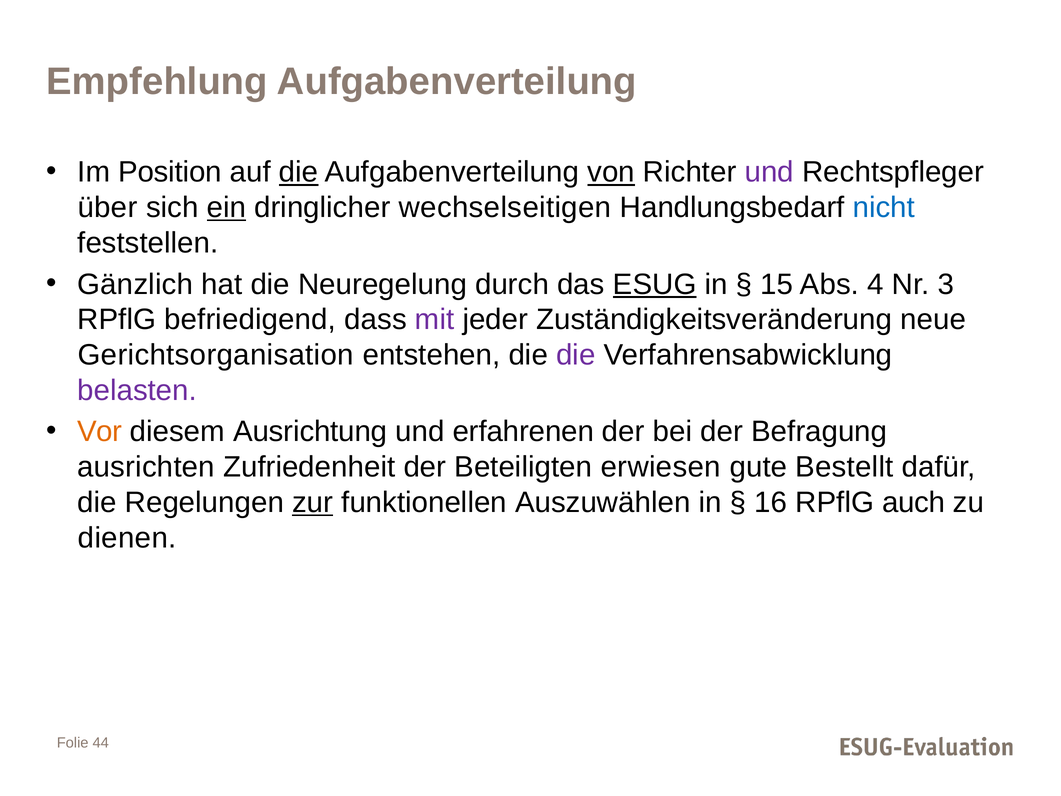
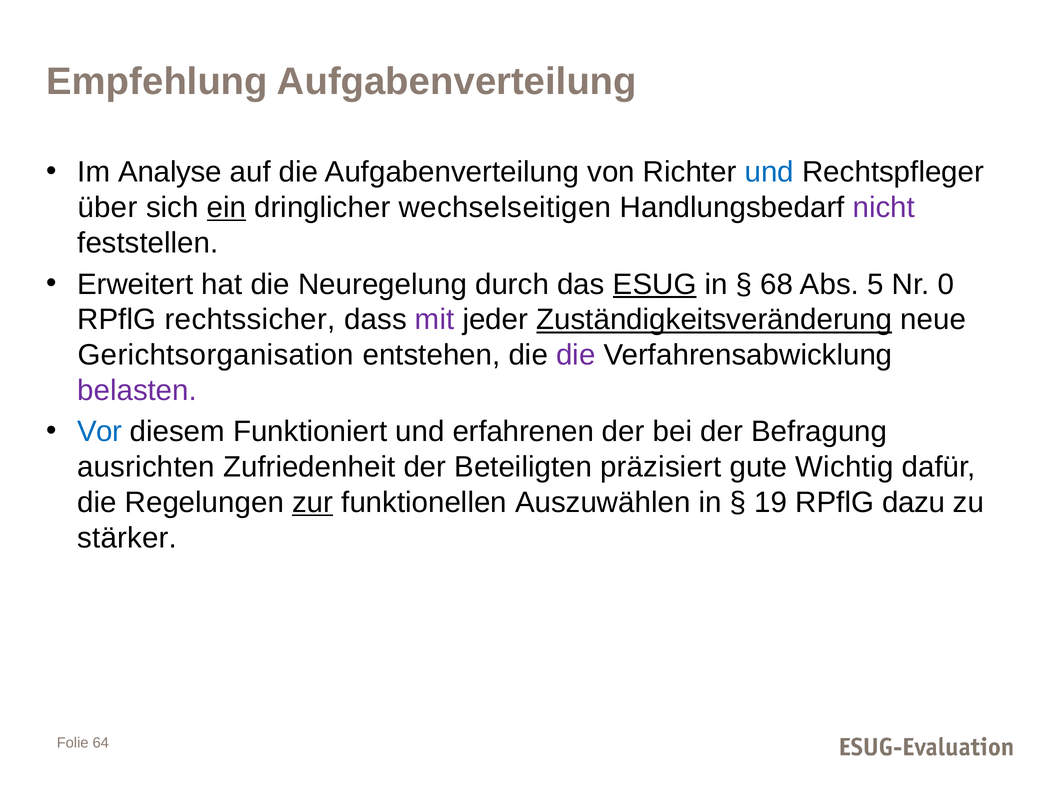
Position: Position -> Analyse (170, 172)
die underline: present -> none (299, 172)
von underline: present -> none (611, 172)
und colour: purple -> blue (769, 172)
nicht colour: blue -> purple (884, 208)
Gänzlich: Gänzlich -> Erweitert (135, 284)
15: 15 -> 68 (777, 284)
4: 4 -> 5 (875, 284)
3: 3 -> 0 (946, 284)
befriedigend: befriedigend -> rechtssicher (250, 320)
Zuständigkeitsveränderung underline: none -> present (714, 320)
Vor colour: orange -> blue (100, 432)
Ausrichtung: Ausrichtung -> Funktioniert (310, 432)
erwiesen: erwiesen -> präzisiert (661, 467)
Bestellt: Bestellt -> Wichtig (844, 467)
16: 16 -> 19 (771, 502)
auch: auch -> dazu (914, 502)
dienen: dienen -> stärker (127, 538)
44: 44 -> 64 (101, 743)
